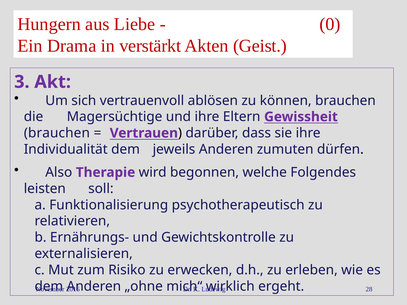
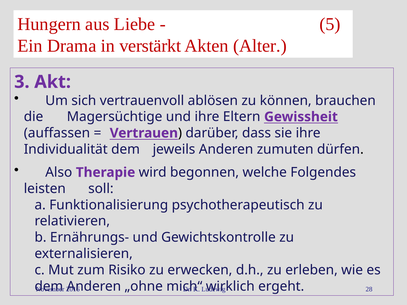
0: 0 -> 5 (330, 24)
Geist: Geist -> Alter (260, 46)
brauchen: brauchen -> auffassen (57, 133)
